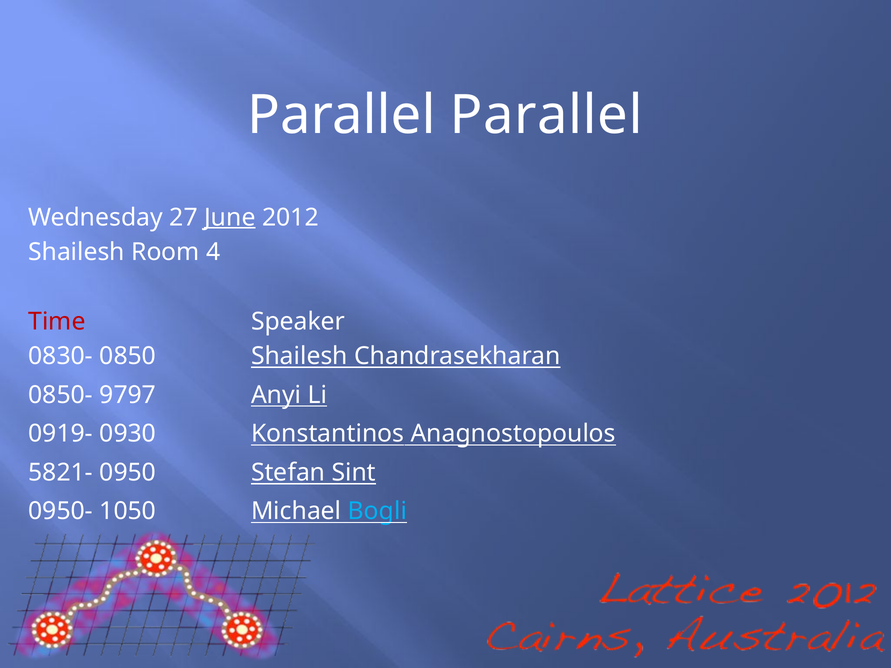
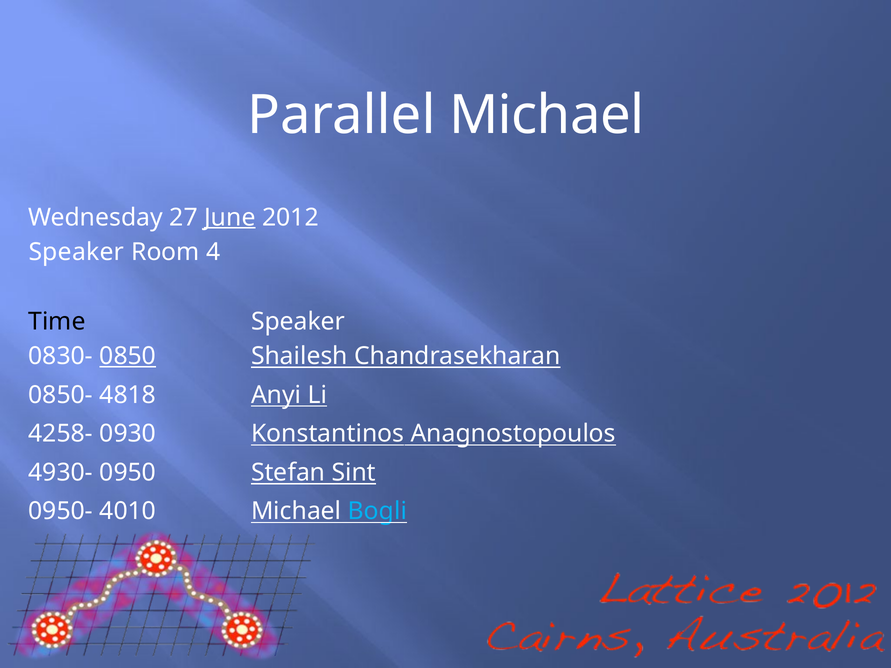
Parallel Parallel: Parallel -> Michael (547, 115)
Shailesh: Shailesh -> Speaker (76, 252)
Time colour: red -> black (57, 321)
0850 underline: none -> present (128, 356)
9797: 9797 -> 4818 (128, 395)
0919-: 0919- -> 4258- (61, 434)
5821-: 5821- -> 4930- (61, 473)
1050: 1050 -> 4010 (128, 511)
